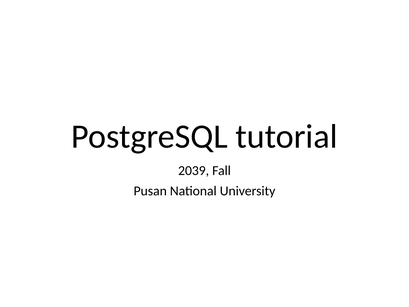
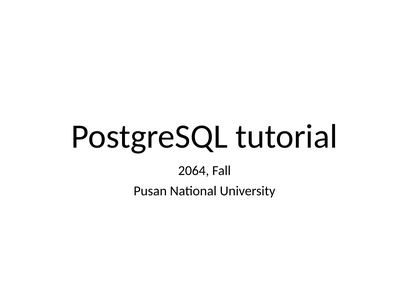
2039: 2039 -> 2064 (194, 170)
